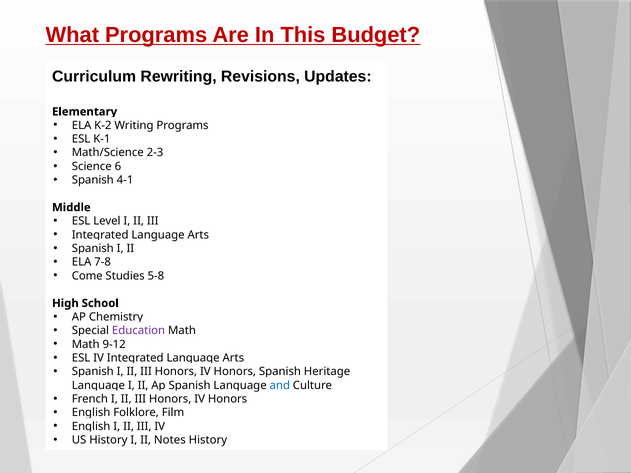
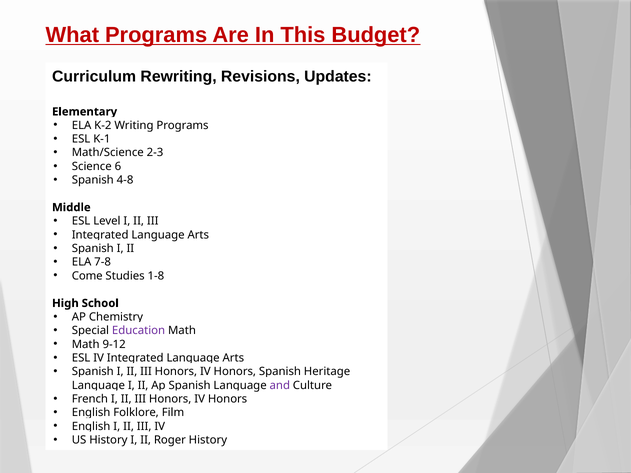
4-1: 4-1 -> 4-8 (125, 180)
5-8: 5-8 -> 1-8 (156, 276)
and colour: blue -> purple (280, 386)
Notes: Notes -> Roger (170, 440)
